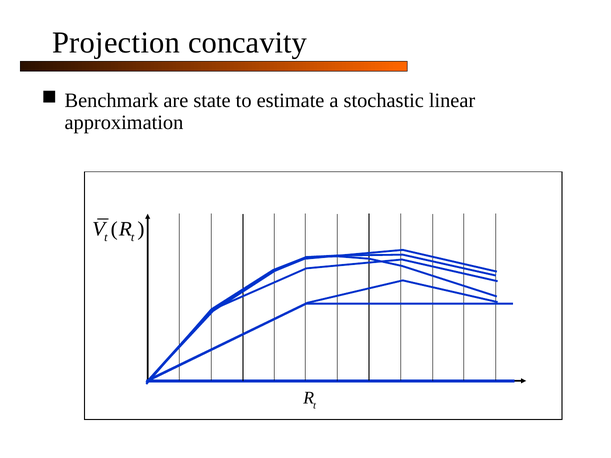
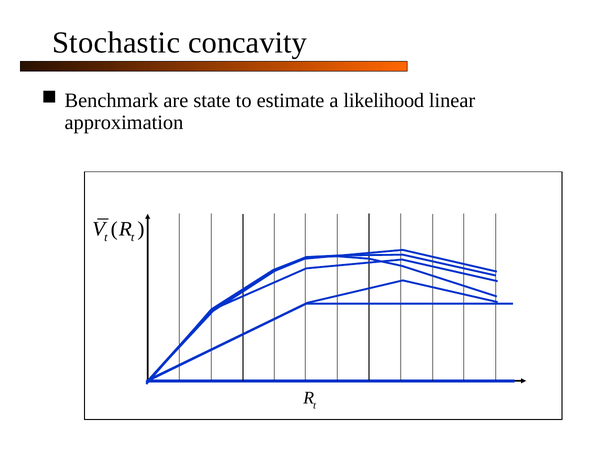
Projection: Projection -> Stochastic (116, 43)
stochastic: stochastic -> likelihood (384, 100)
